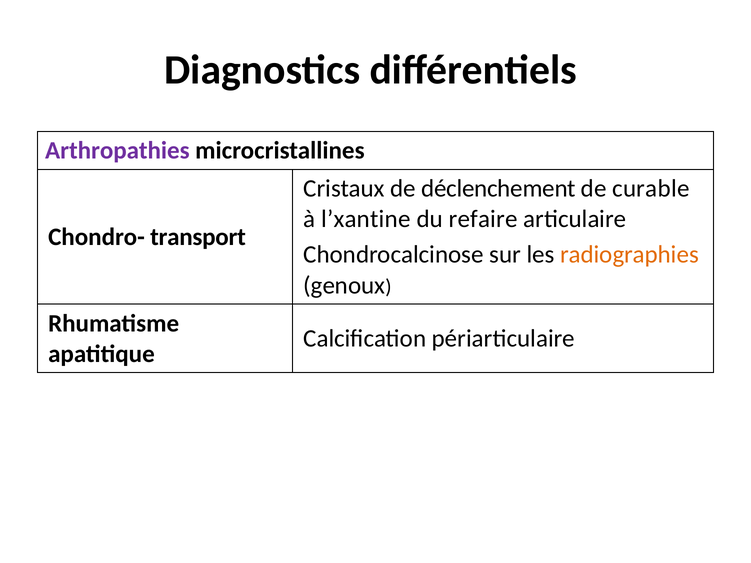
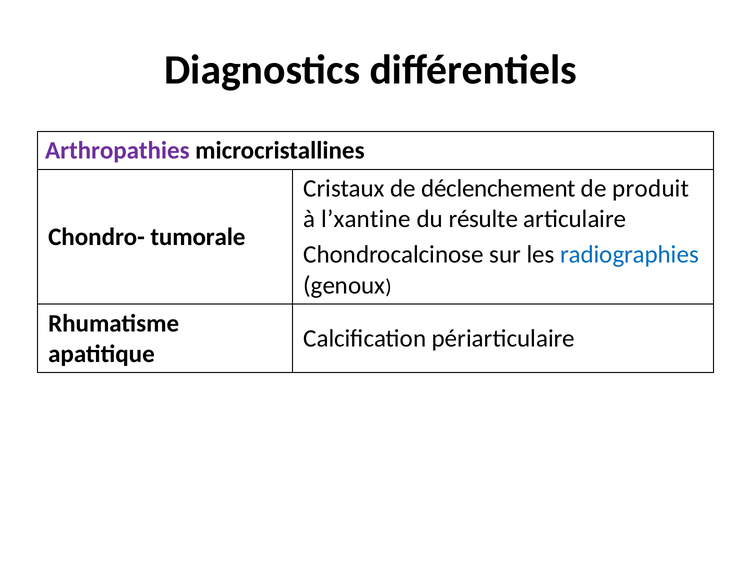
curable: curable -> produit (651, 189)
refaire: refaire -> résulte (483, 219)
transport: transport -> tumorale (198, 237)
radiographies colour: orange -> blue (629, 255)
